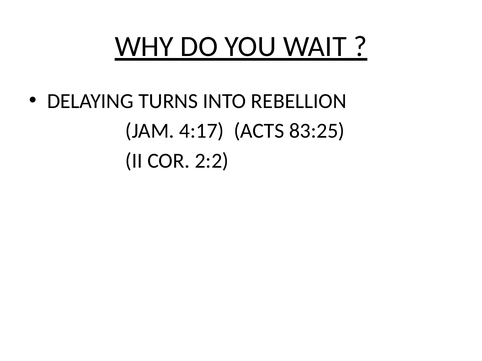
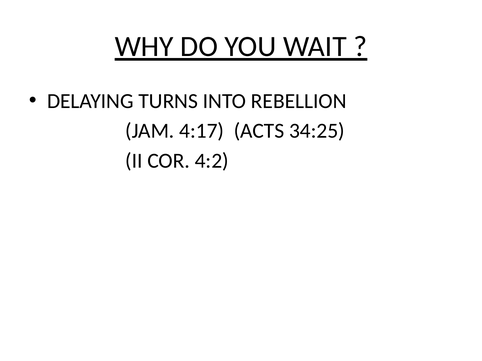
83:25: 83:25 -> 34:25 (317, 131)
2:2: 2:2 -> 4:2 (212, 161)
